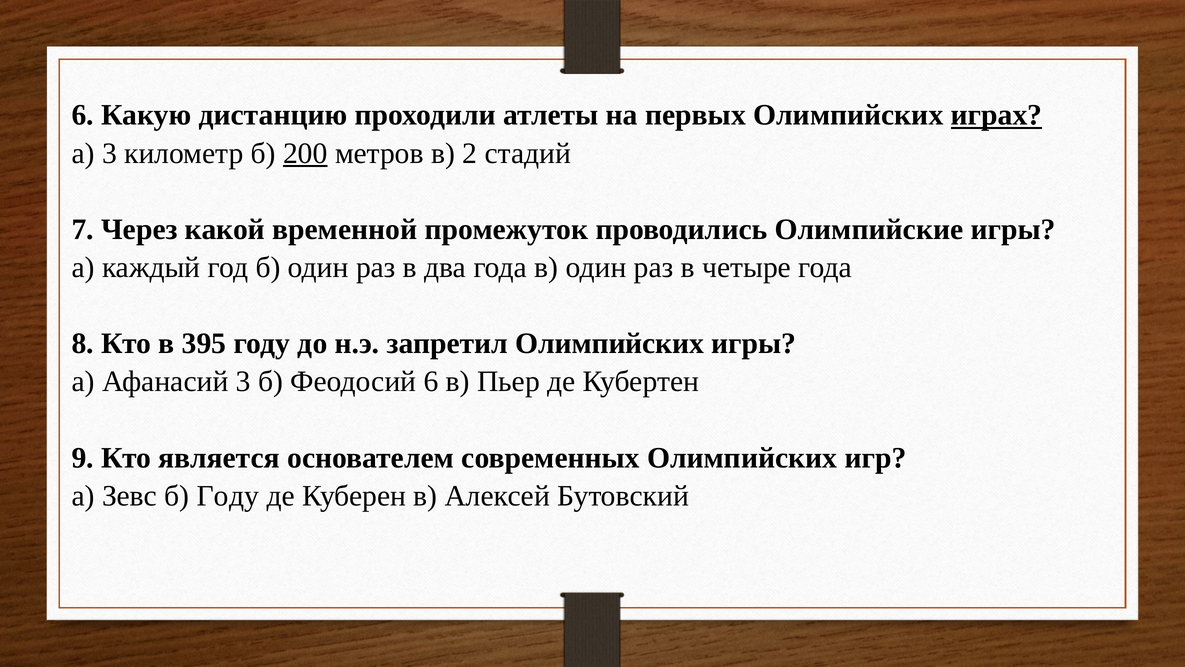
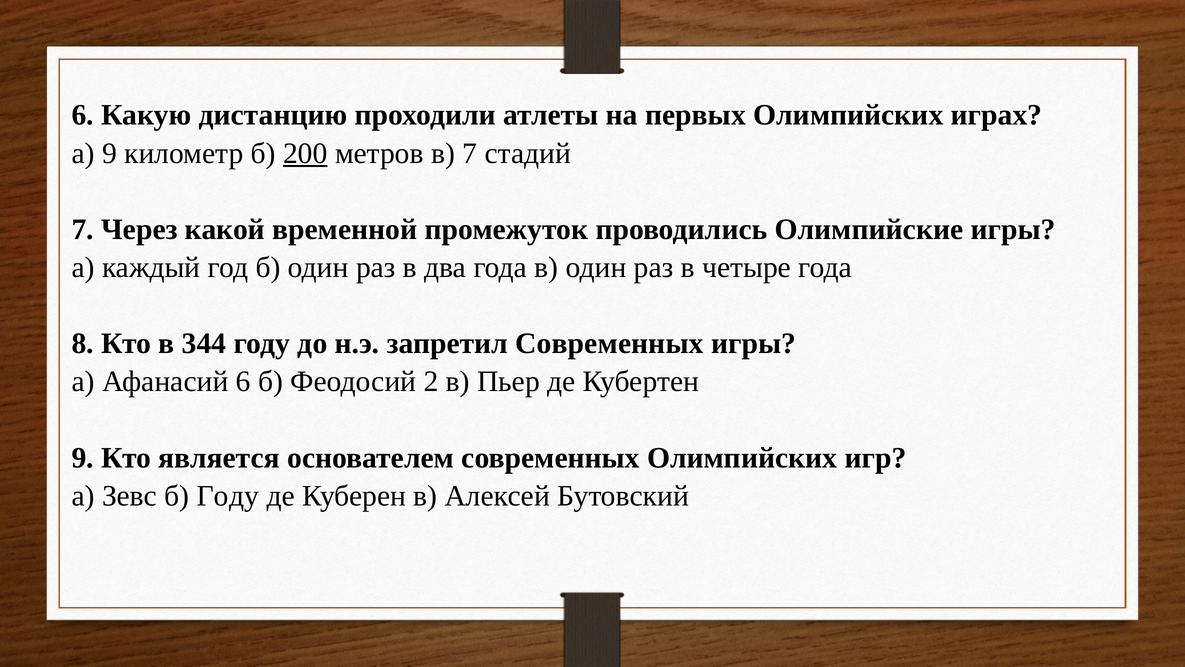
играх underline: present -> none (997, 115)
а 3: 3 -> 9 (109, 153)
в 2: 2 -> 7 (470, 153)
395: 395 -> 344 (204, 343)
запретил Олимпийских: Олимпийских -> Современных (610, 343)
Афанасий 3: 3 -> 6 (243, 381)
Феодосий 6: 6 -> 2 (431, 381)
